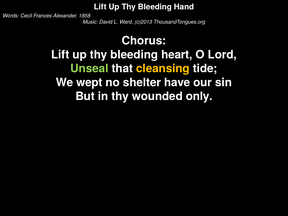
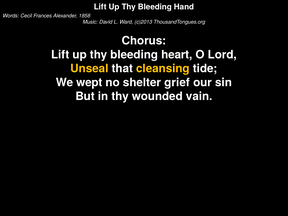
Unseal colour: light green -> yellow (89, 69)
have: have -> grief (177, 82)
only: only -> vain (199, 96)
